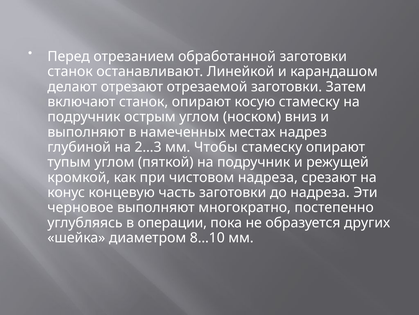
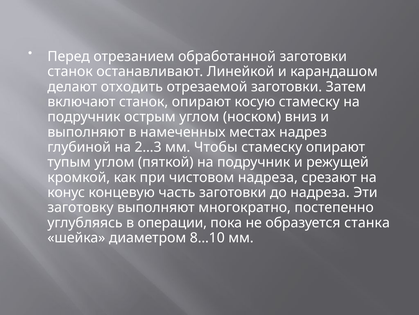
отрезают: отрезают -> отходить (132, 87)
черновое: черновое -> заготовку (80, 207)
других: других -> станка (367, 222)
